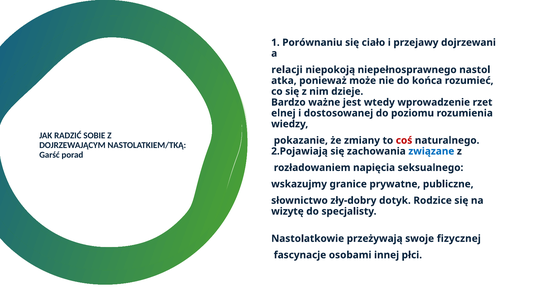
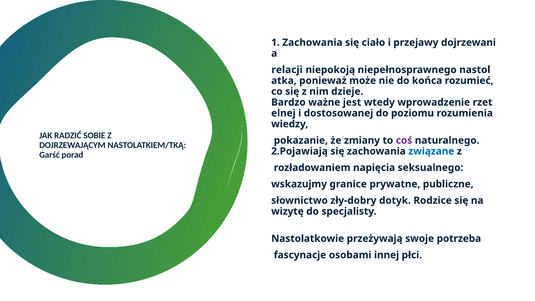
1 Porównaniu: Porównaniu -> Zachowania (312, 43)
coś colour: red -> purple (404, 140)
fizycznej: fizycznej -> potrzeba (459, 239)
